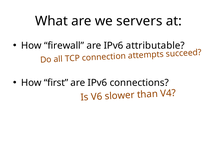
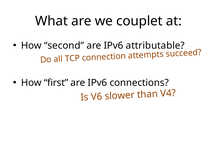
servers: servers -> couplet (139, 21)
firewall: firewall -> second (64, 46)
